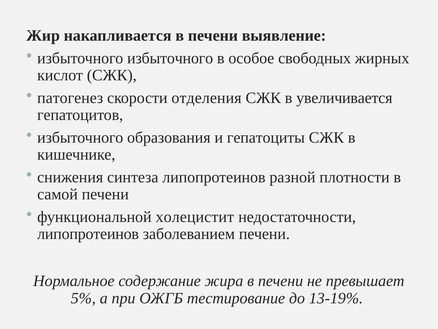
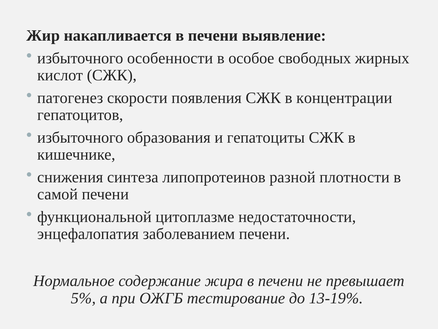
избыточного избыточного: избыточного -> особенности (170, 58)
отделения: отделения -> появления (207, 98)
увеличивается: увеличивается -> концентрации (344, 98)
холецистит: холецистит -> цитоплазме (195, 217)
липопротеинов: липопротеинов -> энцефалопатия (88, 234)
